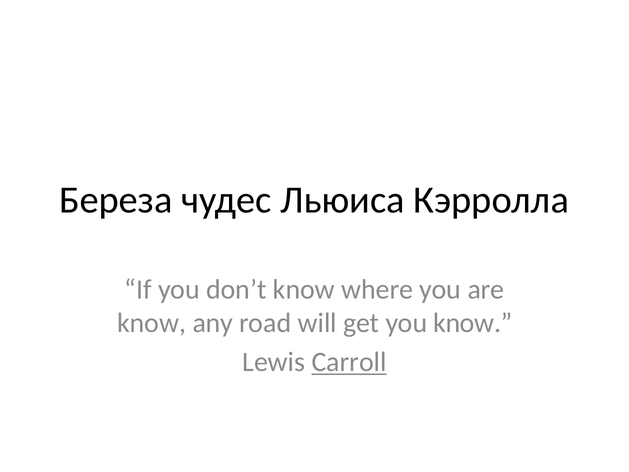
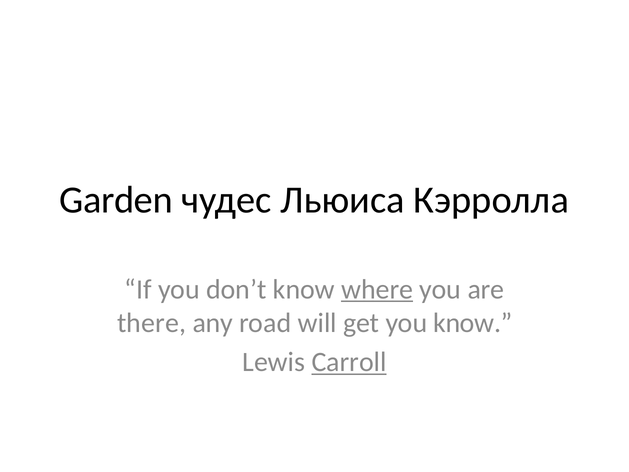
Береза: Береза -> Garden (116, 200)
where underline: none -> present (377, 289)
know: know -> there (152, 323)
